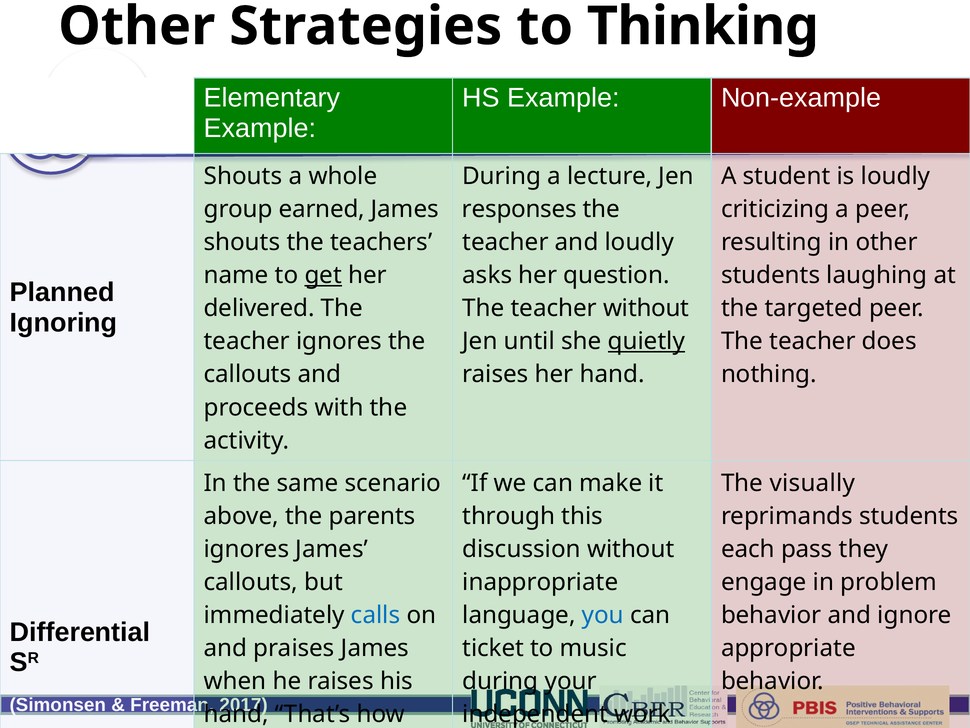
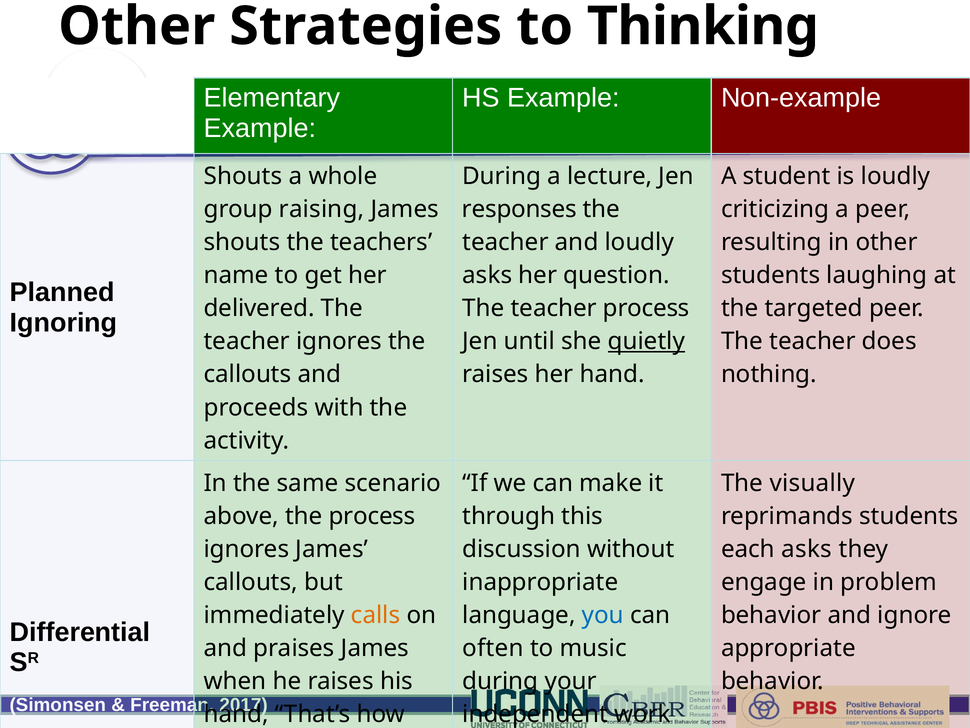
earned: earned -> raising (322, 209)
get underline: present -> none (323, 275)
teacher without: without -> process (646, 308)
the parents: parents -> process (372, 516)
each pass: pass -> asks (807, 549)
calls colour: blue -> orange (376, 615)
ticket: ticket -> often (493, 648)
